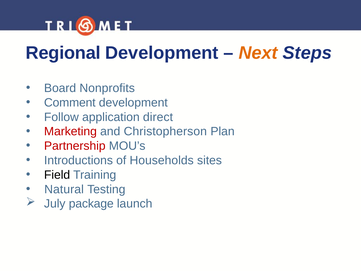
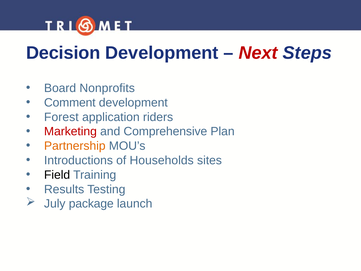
Regional: Regional -> Decision (63, 53)
Next colour: orange -> red (258, 53)
Follow: Follow -> Forest (61, 117)
direct: direct -> riders (158, 117)
Christopherson: Christopherson -> Comprehensive (165, 131)
Partnership colour: red -> orange (75, 146)
Natural: Natural -> Results (64, 189)
